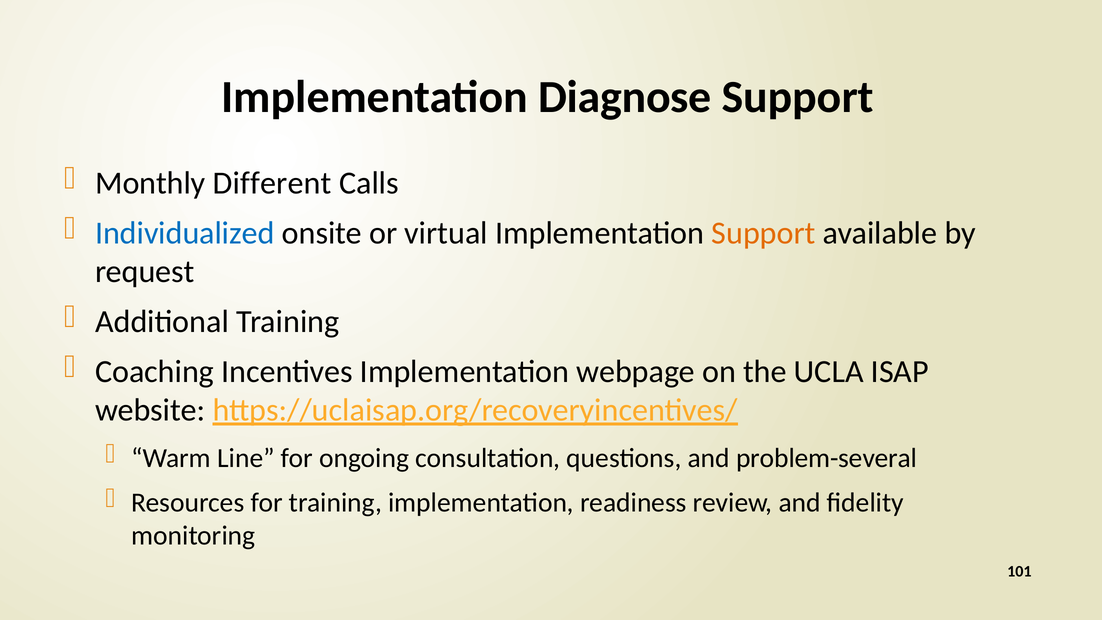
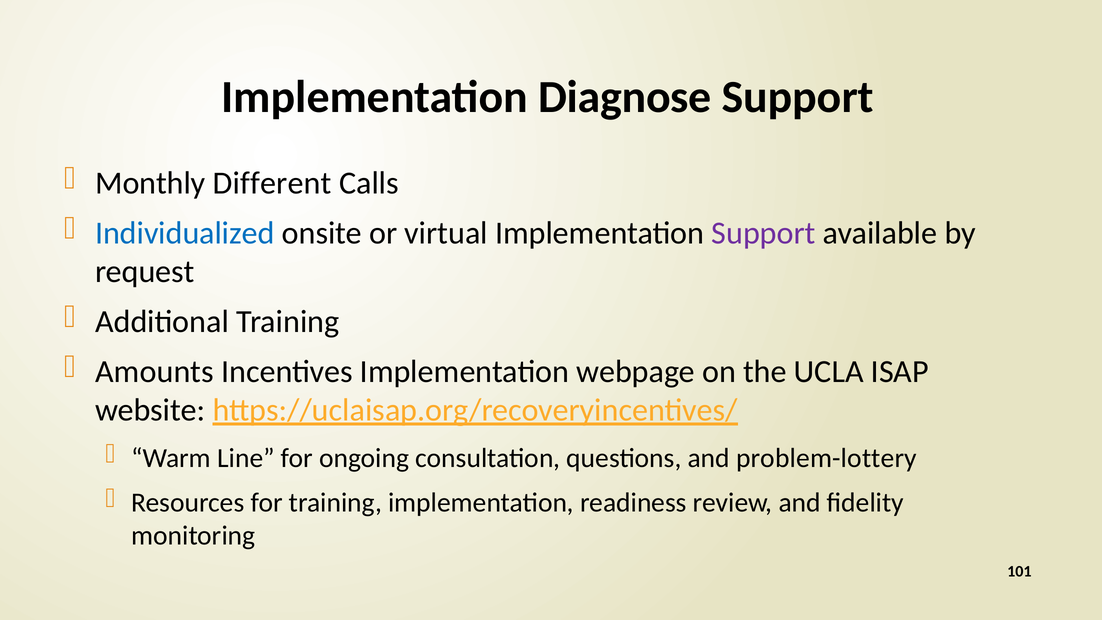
Support colour: orange -> purple (764, 233)
Coaching: Coaching -> Amounts (155, 372)
problem-several: problem-several -> problem-lottery (826, 458)
